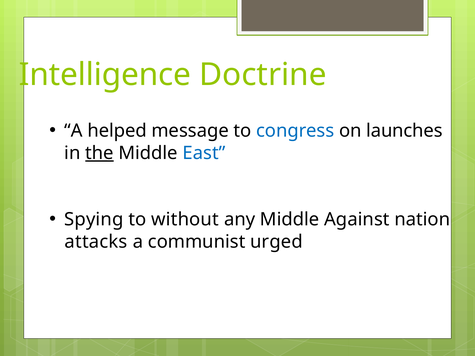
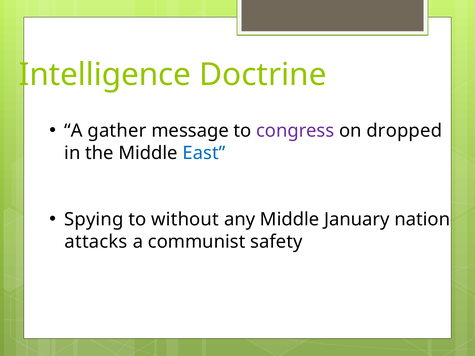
helped: helped -> gather (117, 131)
congress colour: blue -> purple (295, 131)
launches: launches -> dropped (404, 131)
the underline: present -> none (99, 153)
Against: Against -> January (357, 220)
urged: urged -> safety (276, 242)
